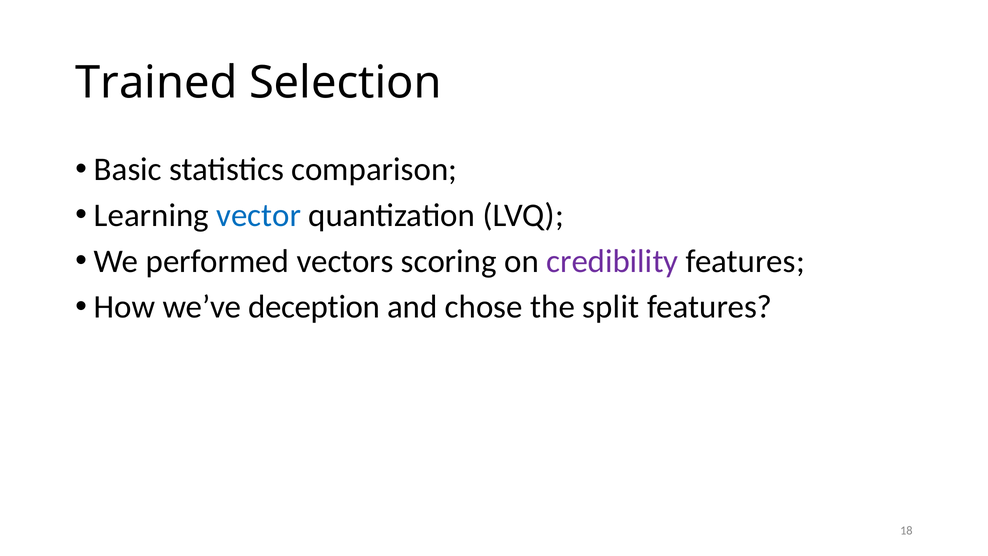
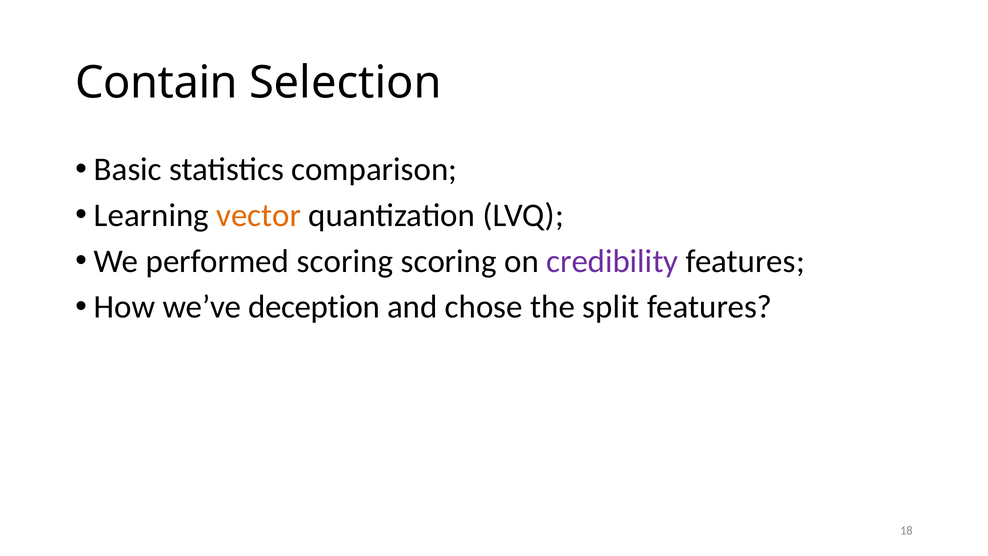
Trained: Trained -> Contain (157, 83)
vector colour: blue -> orange (259, 215)
performed vectors: vectors -> scoring (345, 261)
